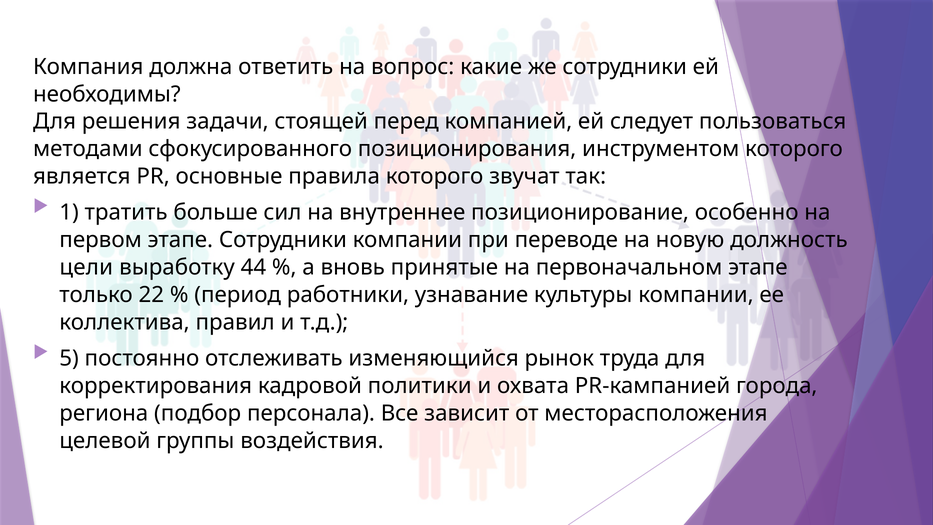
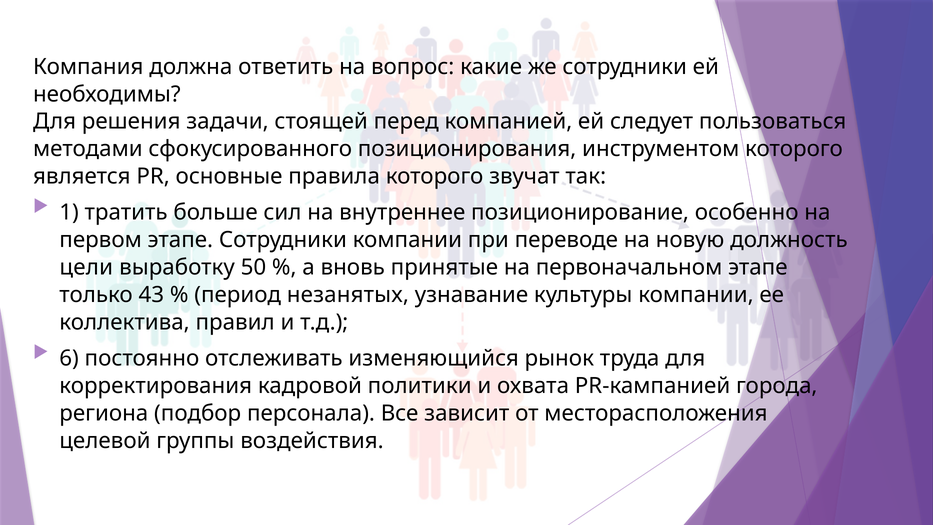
44: 44 -> 50 (253, 267)
22: 22 -> 43 (151, 295)
работники: работники -> незанятых (348, 295)
5: 5 -> 6 (69, 358)
